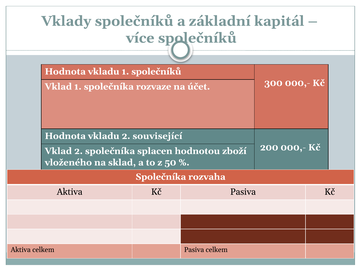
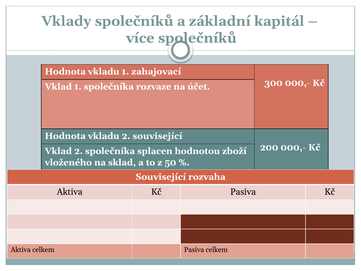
1 společníků: společníků -> zahajovací (156, 71)
Společníka: Společníka -> Související (161, 177)
